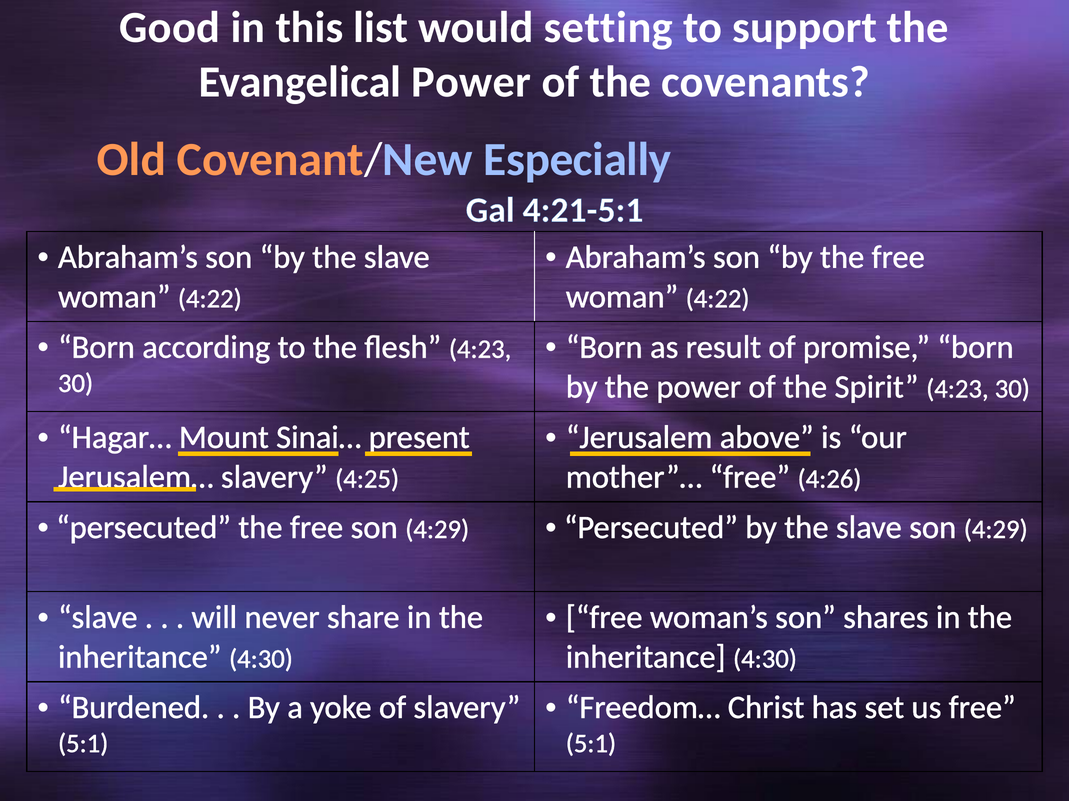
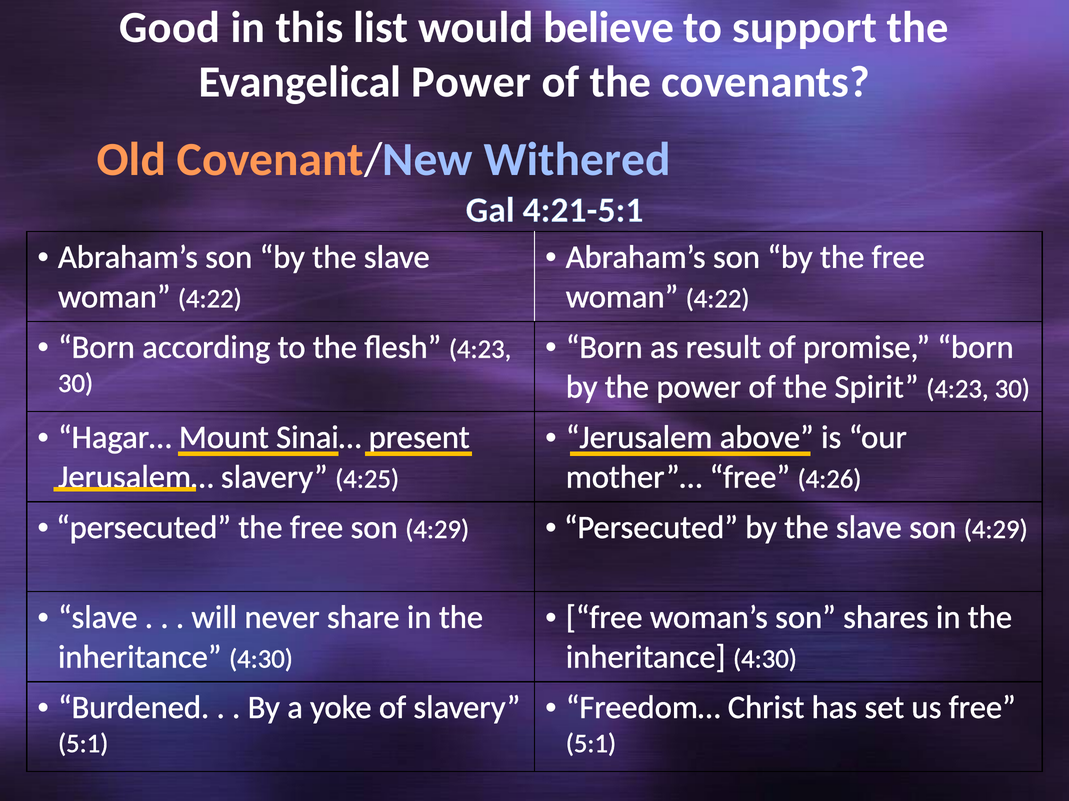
setting: setting -> believe (609, 28)
Especially: Especially -> Withered (577, 160)
